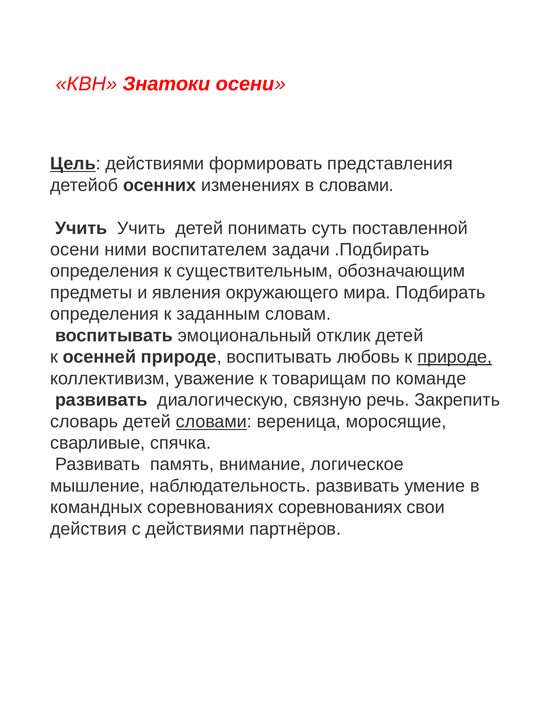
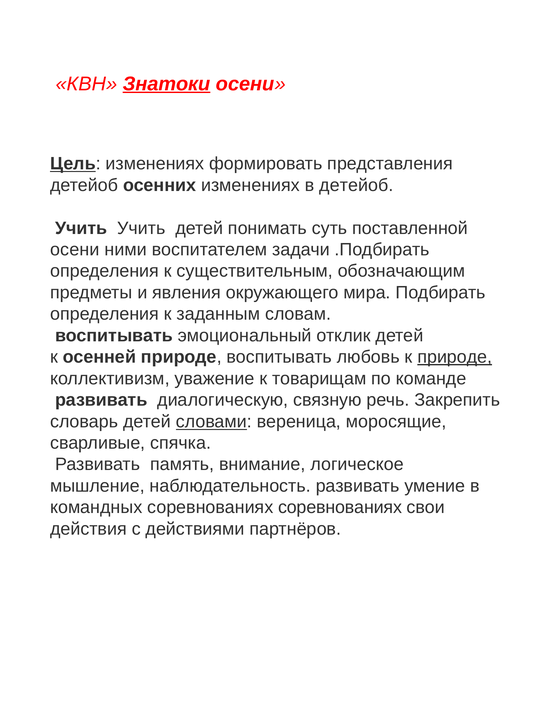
Знатоки underline: none -> present (167, 84)
Цель действиями: действиями -> изменениях (155, 164)
в словами: словами -> детейоб (356, 185)
